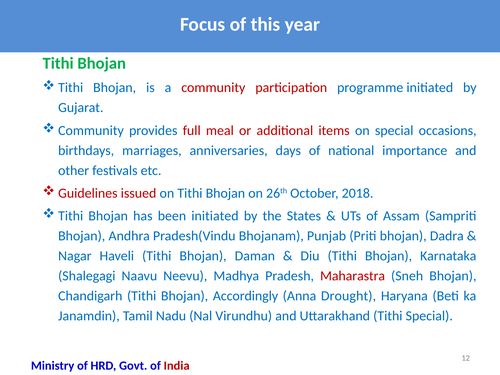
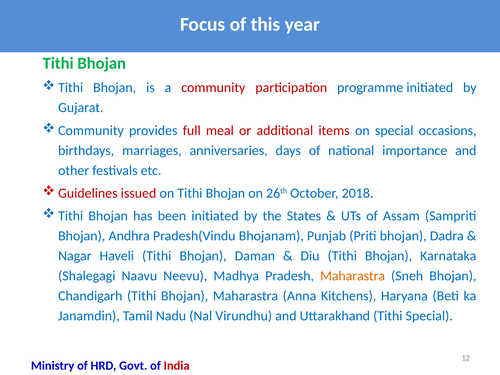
Maharastra colour: red -> orange (353, 276)
Bhojan Accordingly: Accordingly -> Maharastra (245, 296)
Drought: Drought -> Kitchens (349, 296)
